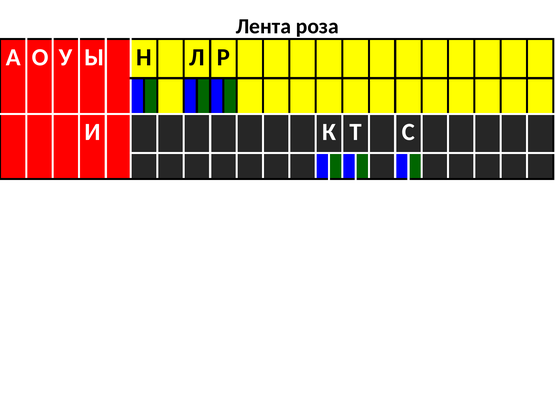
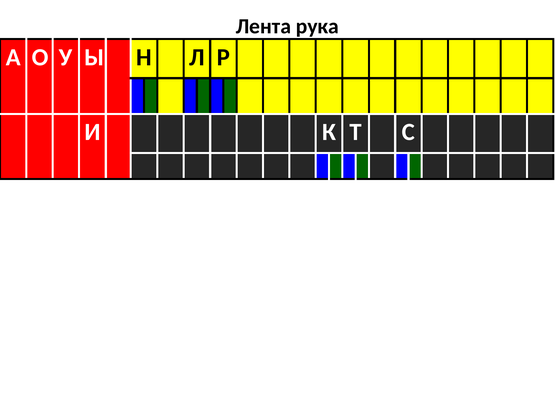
роза: роза -> рука (317, 26)
